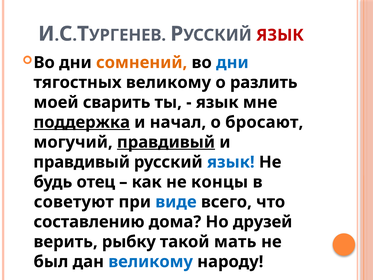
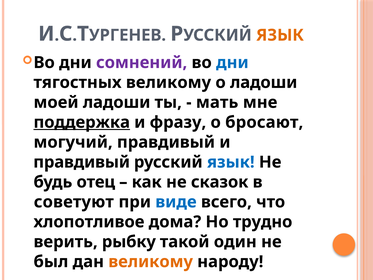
ЯЗЫК colour: red -> orange (280, 35)
сомнений colour: orange -> purple (142, 62)
о разлить: разлить -> ладоши (264, 82)
моей сварить: сварить -> ладоши (117, 102)
язык: язык -> мать (217, 102)
начал: начал -> фразу (178, 122)
правдивый underline: present -> none (166, 142)
концы: концы -> сказок (220, 182)
составлению: составлению -> хлопотливое (89, 222)
друзей: друзей -> трудно (263, 222)
мать: мать -> один (235, 242)
великому colour: blue -> orange (151, 261)
